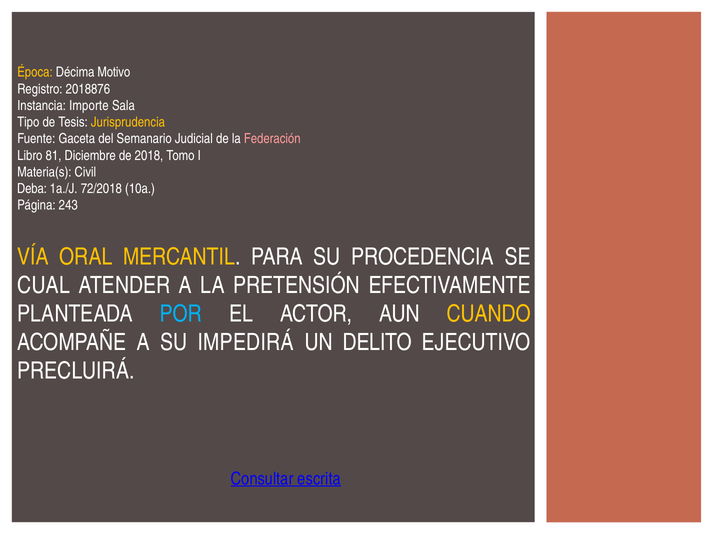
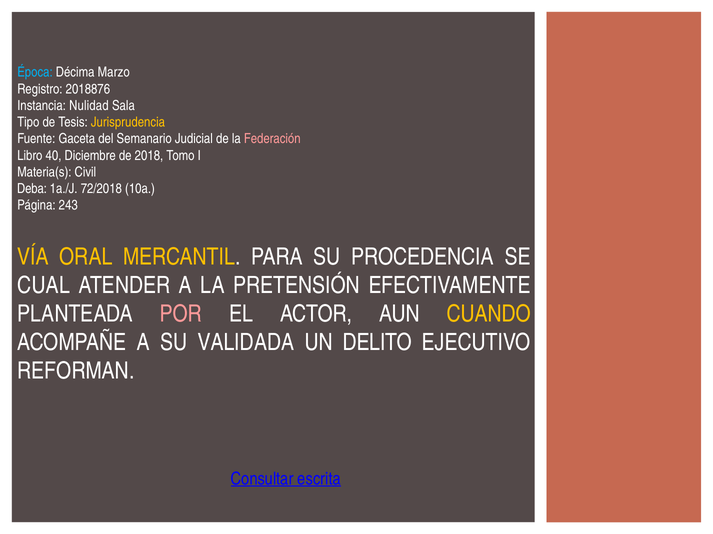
Época colour: yellow -> light blue (35, 72)
Motivo: Motivo -> Marzo (114, 72)
Importe: Importe -> Nulidad (89, 106)
81: 81 -> 40 (53, 156)
POR colour: light blue -> pink (181, 314)
IMPEDIRÁ: IMPEDIRÁ -> VALIDADA (246, 343)
PRECLUIRÁ: PRECLUIRÁ -> REFORMAN (76, 372)
